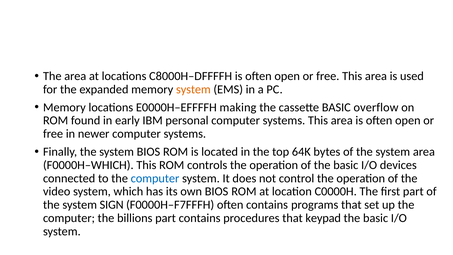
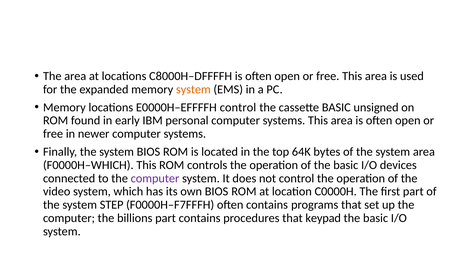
E0000H–EFFFFH making: making -> control (238, 107)
overflow: overflow -> unsigned (376, 107)
computer colour: blue -> purple (155, 178)
SIGN: SIGN -> STEP (112, 205)
